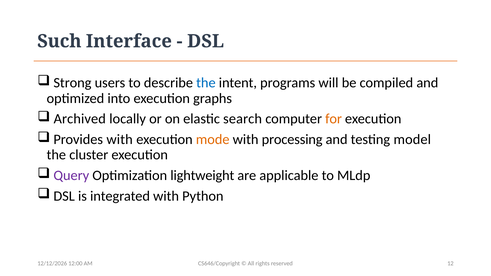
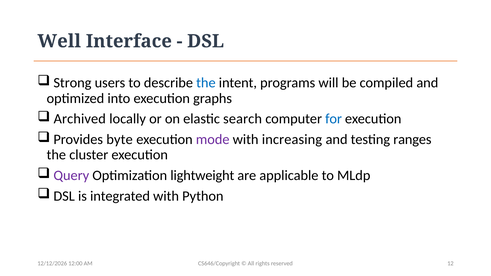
Such: Such -> Well (59, 41)
for colour: orange -> blue (334, 119)
Provides with: with -> byte (120, 140)
mode colour: orange -> purple (213, 140)
processing: processing -> increasing (292, 140)
model: model -> ranges (412, 140)
